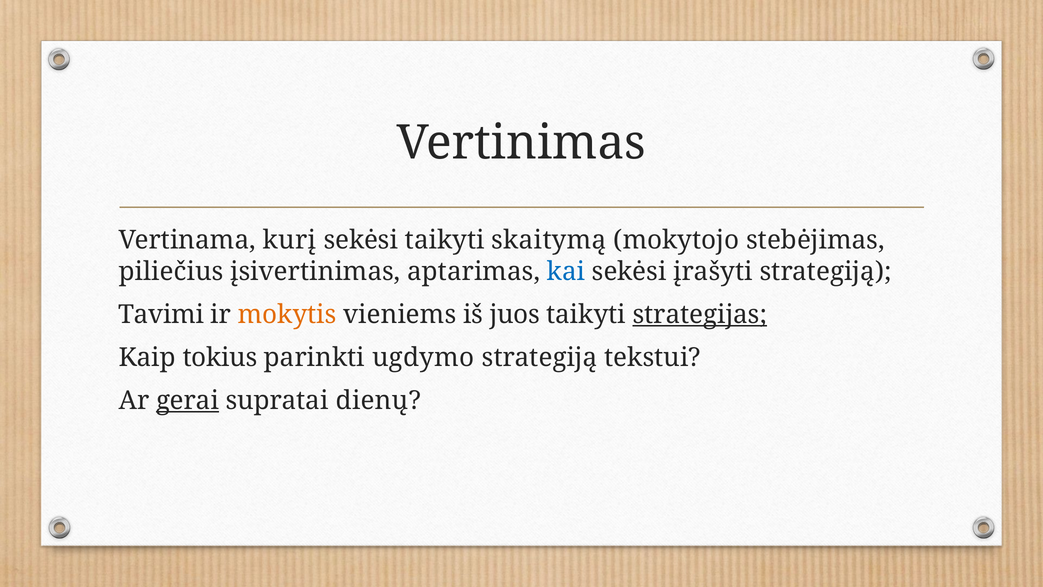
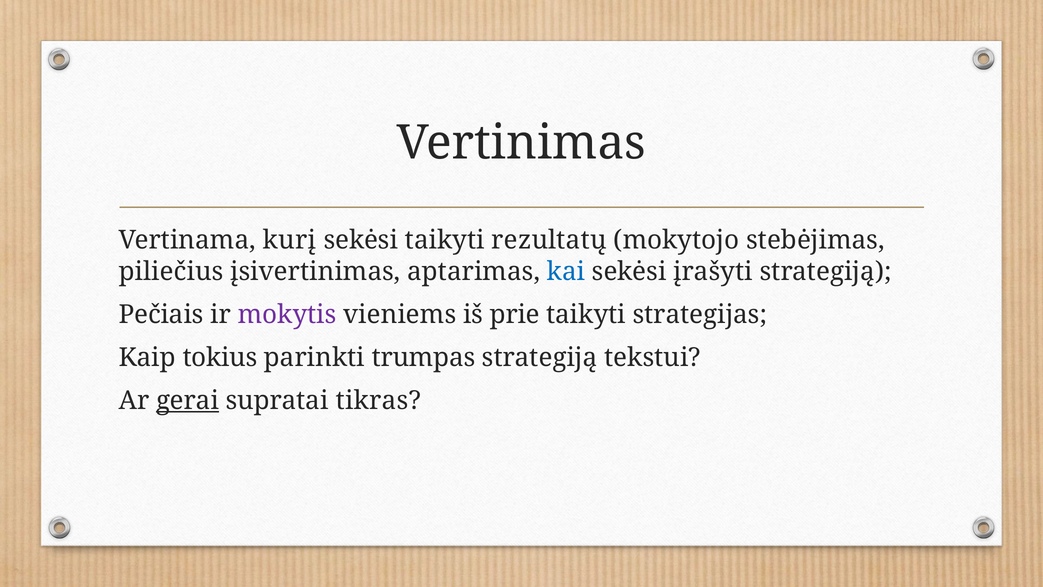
skaitymą: skaitymą -> rezultatų (549, 240)
Tavimi: Tavimi -> Pečiais (161, 314)
mokytis colour: orange -> purple (287, 314)
juos: juos -> prie (515, 314)
strategijas underline: present -> none (700, 314)
ugdymo: ugdymo -> trumpas (424, 357)
dienų: dienų -> tikras (378, 400)
